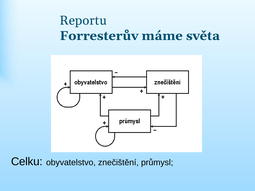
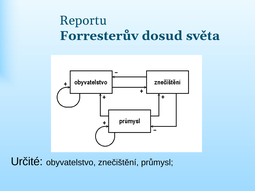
máme: máme -> dosud (162, 36)
Celku: Celku -> Určité (27, 162)
